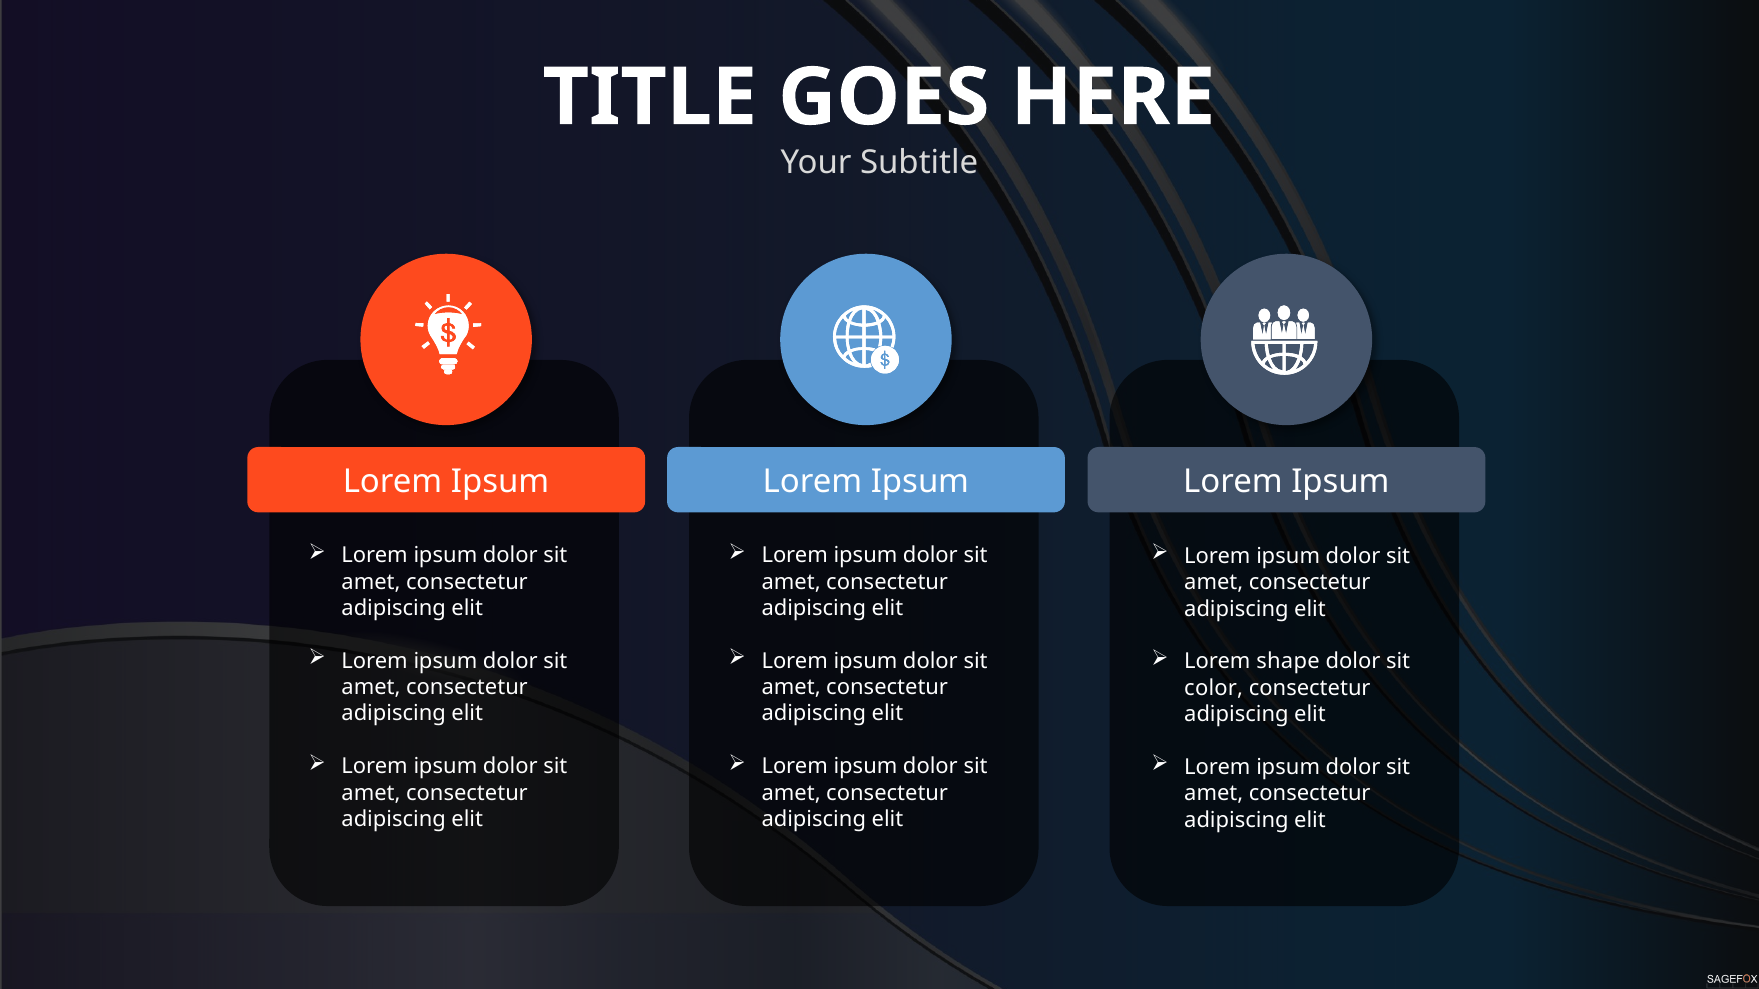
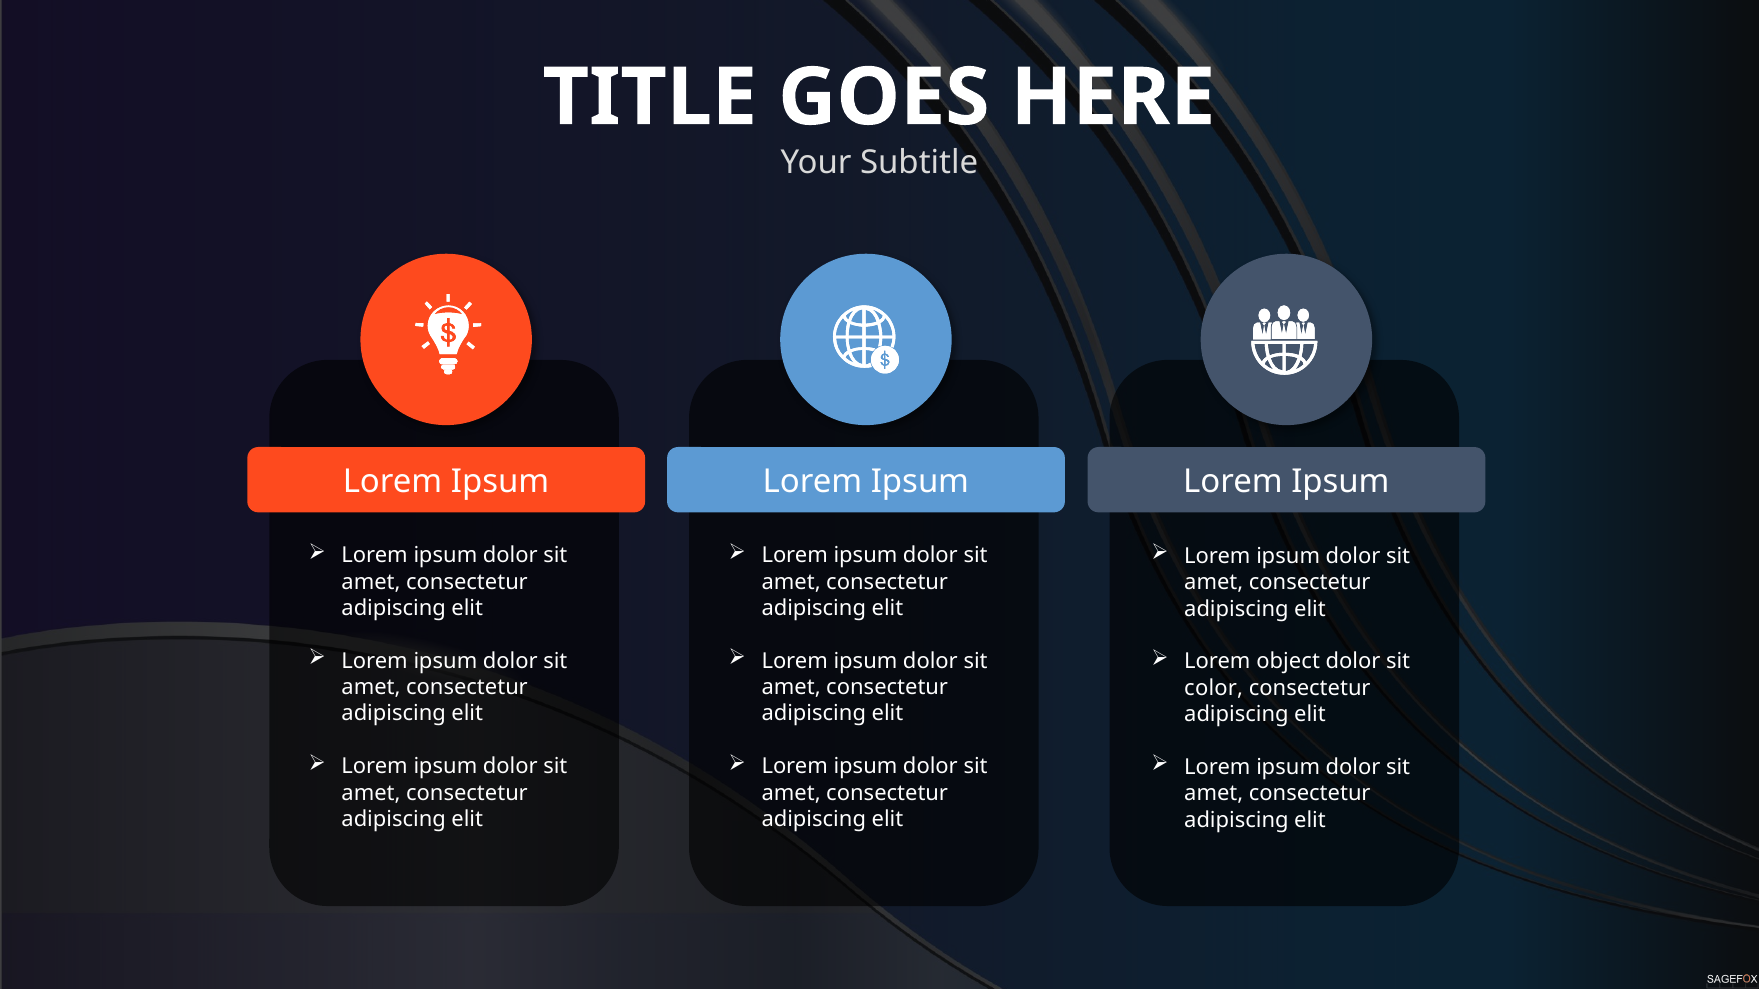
shape: shape -> object (1288, 662)
